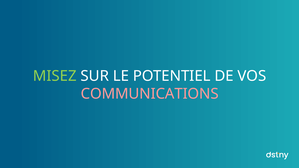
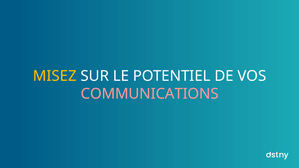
MISEZ colour: light green -> yellow (55, 76)
